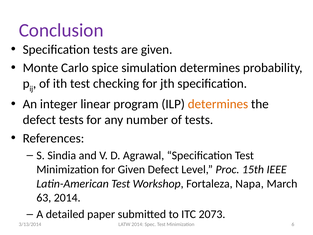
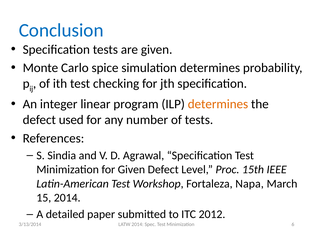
Conclusion colour: purple -> blue (61, 30)
defect tests: tests -> used (71, 120)
63: 63 -> 15 (44, 198)
2073: 2073 -> 2012 (212, 214)
